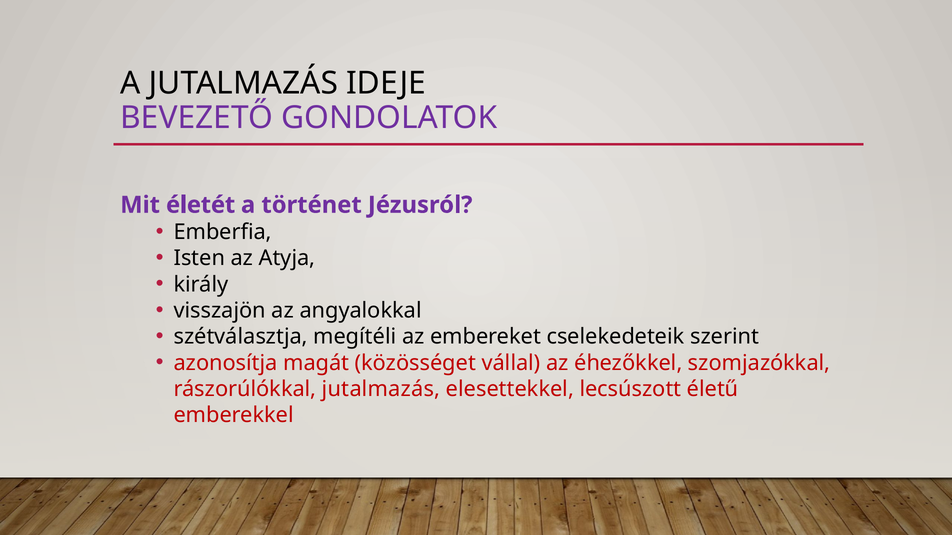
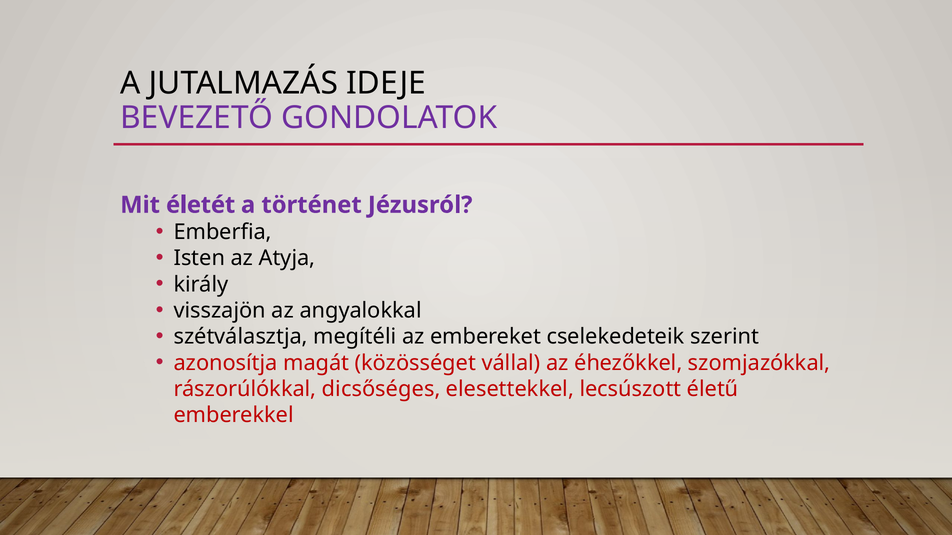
rászorúlókkal jutalmazás: jutalmazás -> dicsőséges (381, 389)
